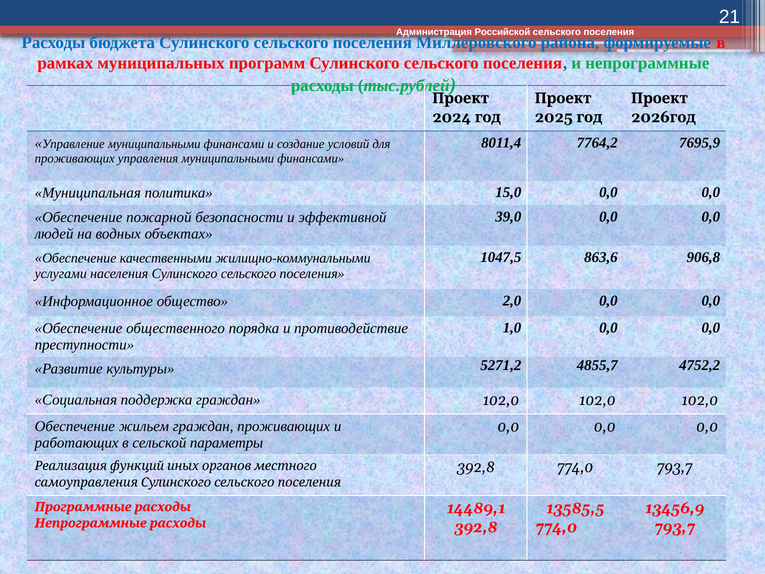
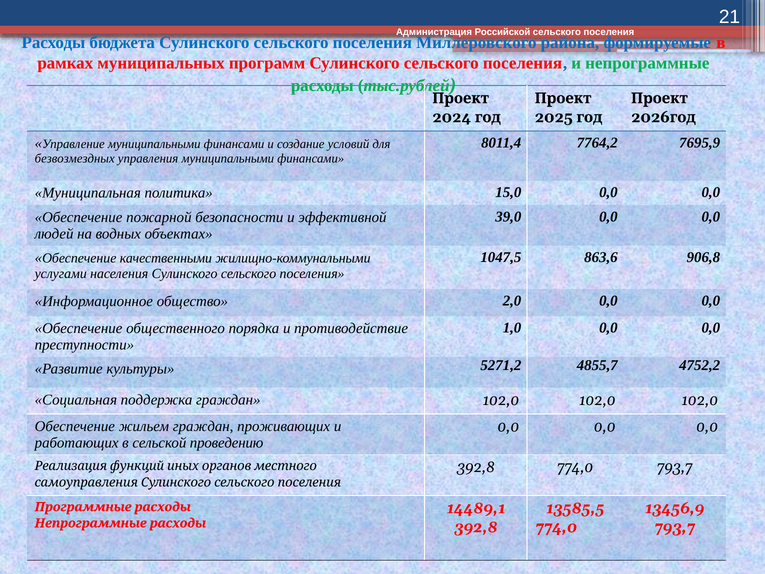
проживающих: проживающих -> безвозмездных (75, 159)
параметры: параметры -> проведению (227, 443)
